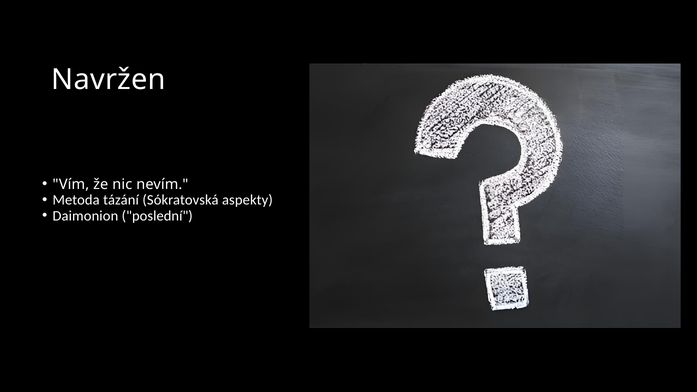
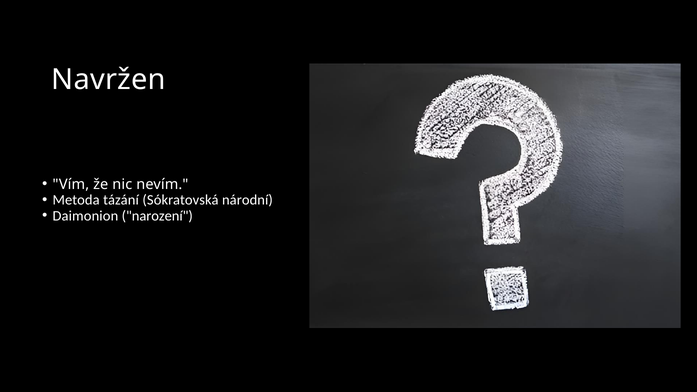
aspekty: aspekty -> národní (247, 200)
poslední: poslední -> narození (157, 216)
